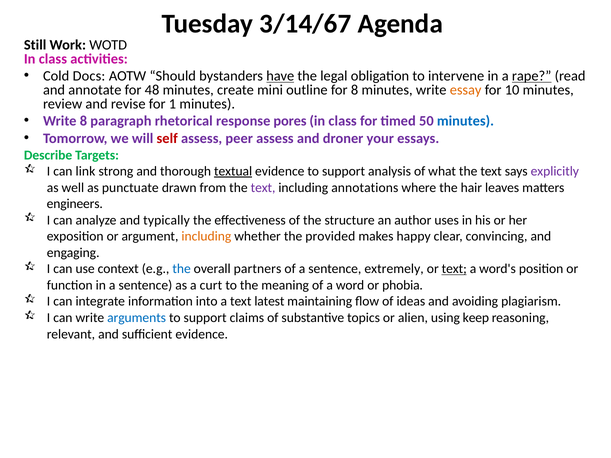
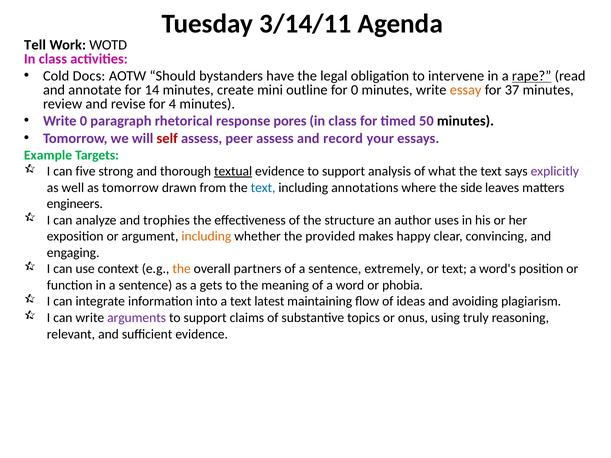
3/14/67: 3/14/67 -> 3/14/11 (305, 24)
Still: Still -> Tell (35, 45)
have underline: present -> none (280, 76)
48: 48 -> 14 (152, 90)
for 8: 8 -> 0 (355, 90)
10: 10 -> 37 (512, 90)
1: 1 -> 4 (172, 104)
Write 8: 8 -> 0 (83, 121)
minutes colour: blue -> black (465, 121)
droner: droner -> record (343, 138)
Describe: Describe -> Example (48, 155)
link: link -> five (86, 171)
as punctuate: punctuate -> tomorrow (130, 188)
text colour: purple -> blue (263, 188)
hair: hair -> side (471, 188)
typically: typically -> trophies (167, 220)
the colour: blue -> orange (182, 269)
text underline: present -> none (454, 269)
curt: curt -> gets (211, 285)
arguments colour: blue -> purple (137, 318)
alien: alien -> onus (413, 318)
keep: keep -> truly (476, 318)
